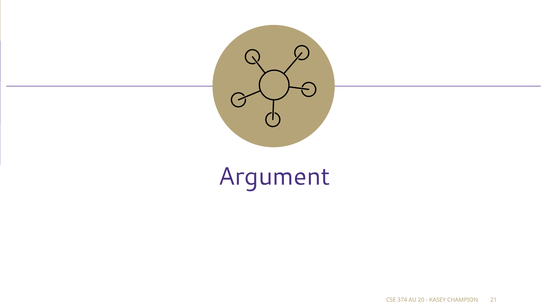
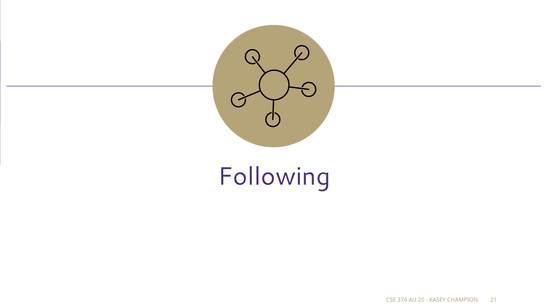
Argument: Argument -> Following (274, 176)
